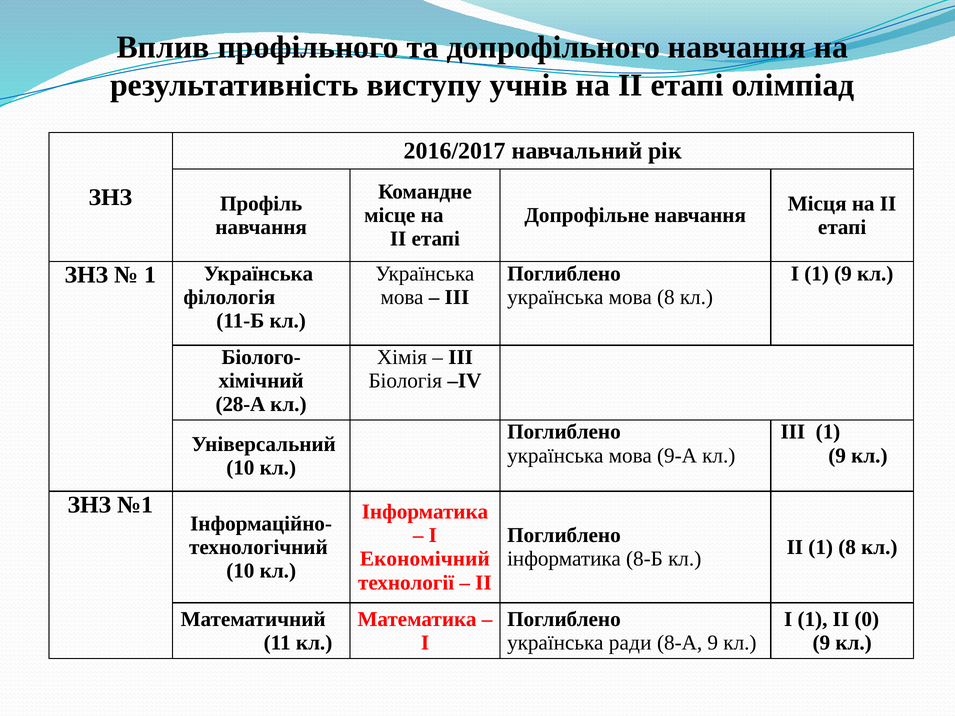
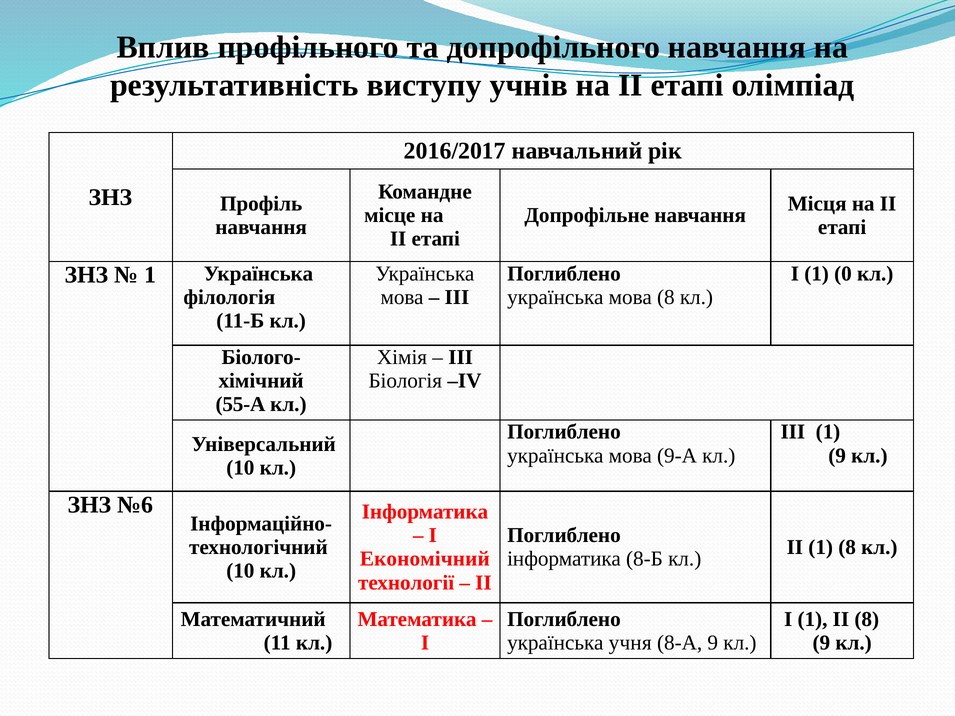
І 1 9: 9 -> 0 (843, 274)
28-А: 28-А -> 55-А (240, 405)
№1: №1 -> №6 (135, 505)
ІІ 0: 0 -> 8 (867, 619)
ради: ради -> учня (630, 643)
